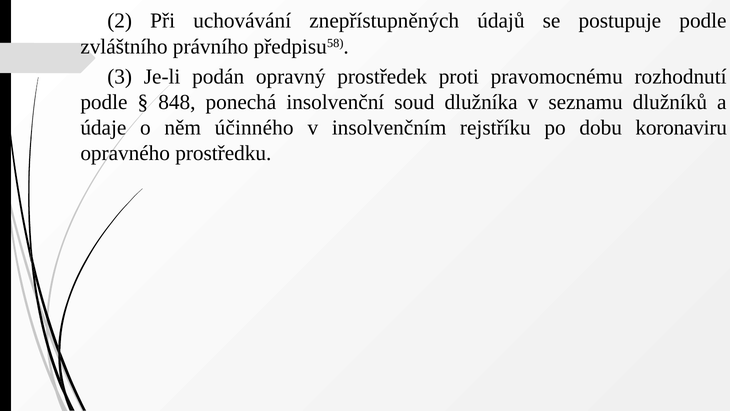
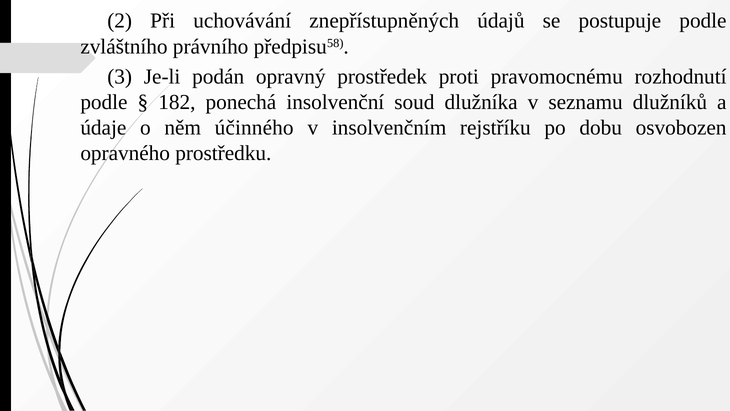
848: 848 -> 182 (177, 102)
koronaviru: koronaviru -> osvobozen (681, 128)
